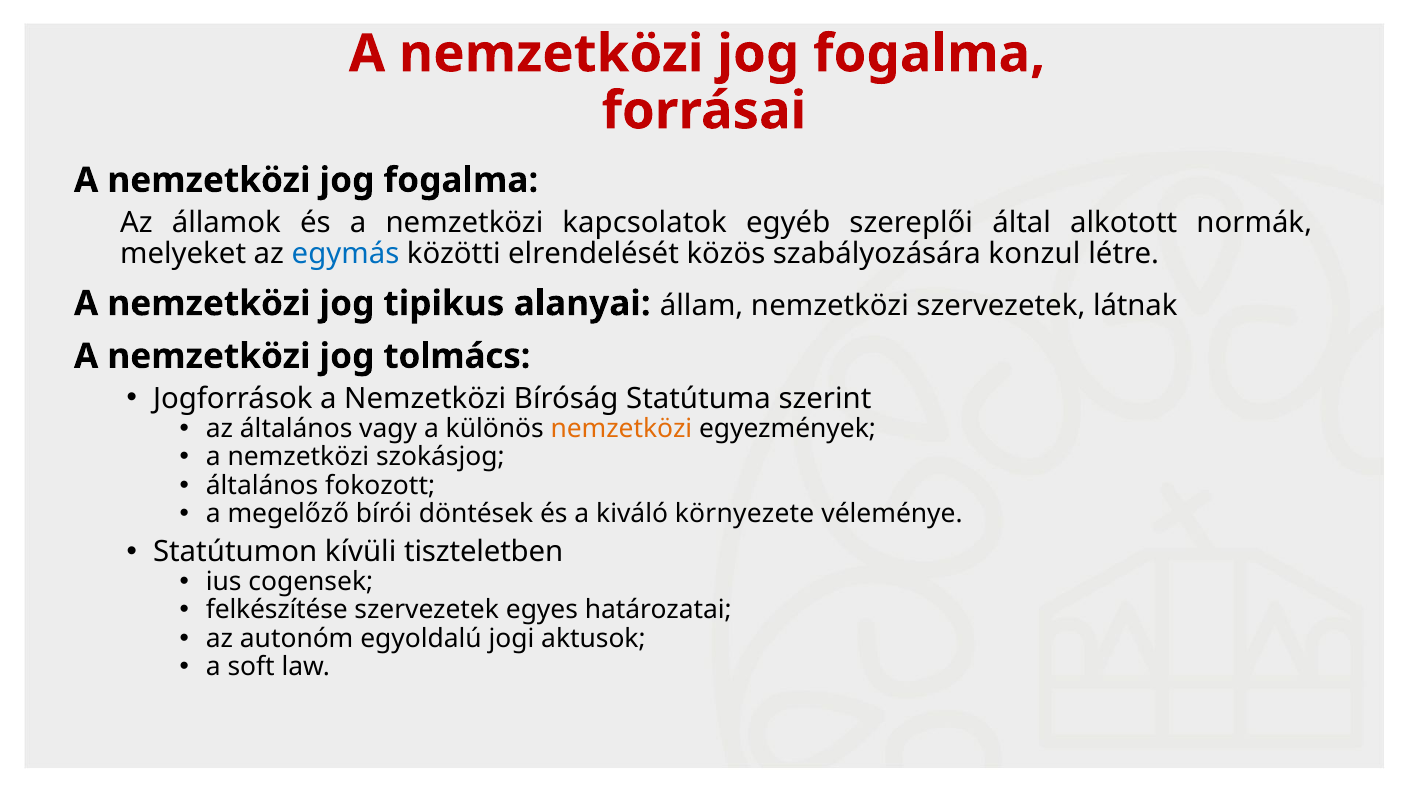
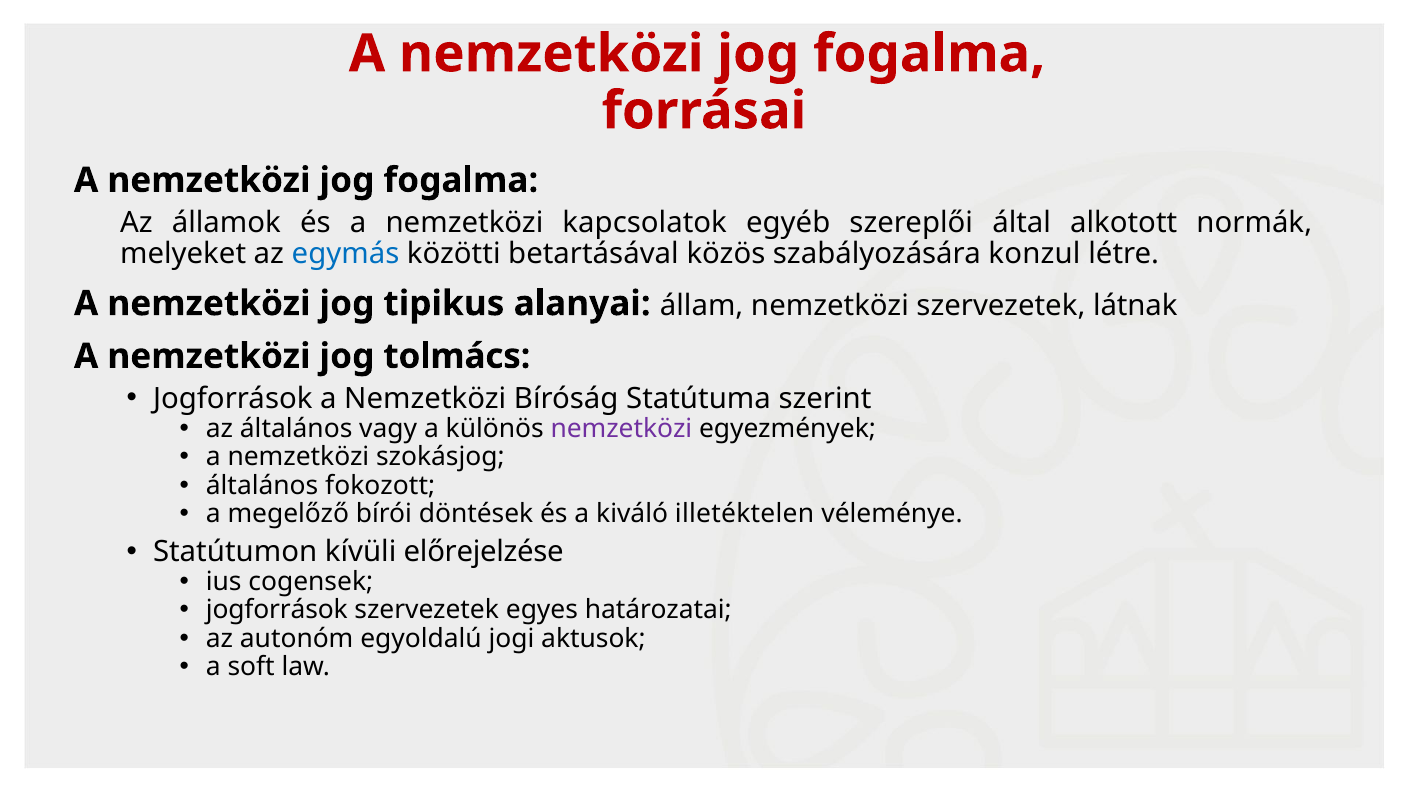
elrendelését: elrendelését -> betartásával (594, 254)
nemzetközi colour: orange -> purple (621, 429)
környezete: környezete -> illetéktelen (745, 514)
tiszteletben: tiszteletben -> előrejelzése (484, 552)
felkészítése: felkészítése -> jogforrások (277, 610)
